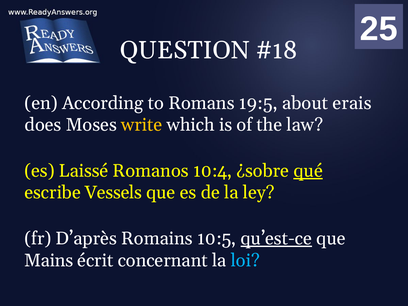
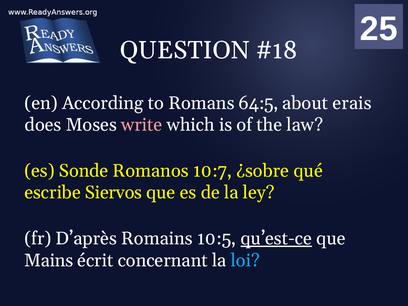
19:5: 19:5 -> 64:5 (259, 103)
write colour: yellow -> pink (142, 125)
Laissé: Laissé -> Sonde (84, 171)
10:4: 10:4 -> 10:7 (213, 171)
qué underline: present -> none (308, 171)
Vessels: Vessels -> Siervos (114, 193)
